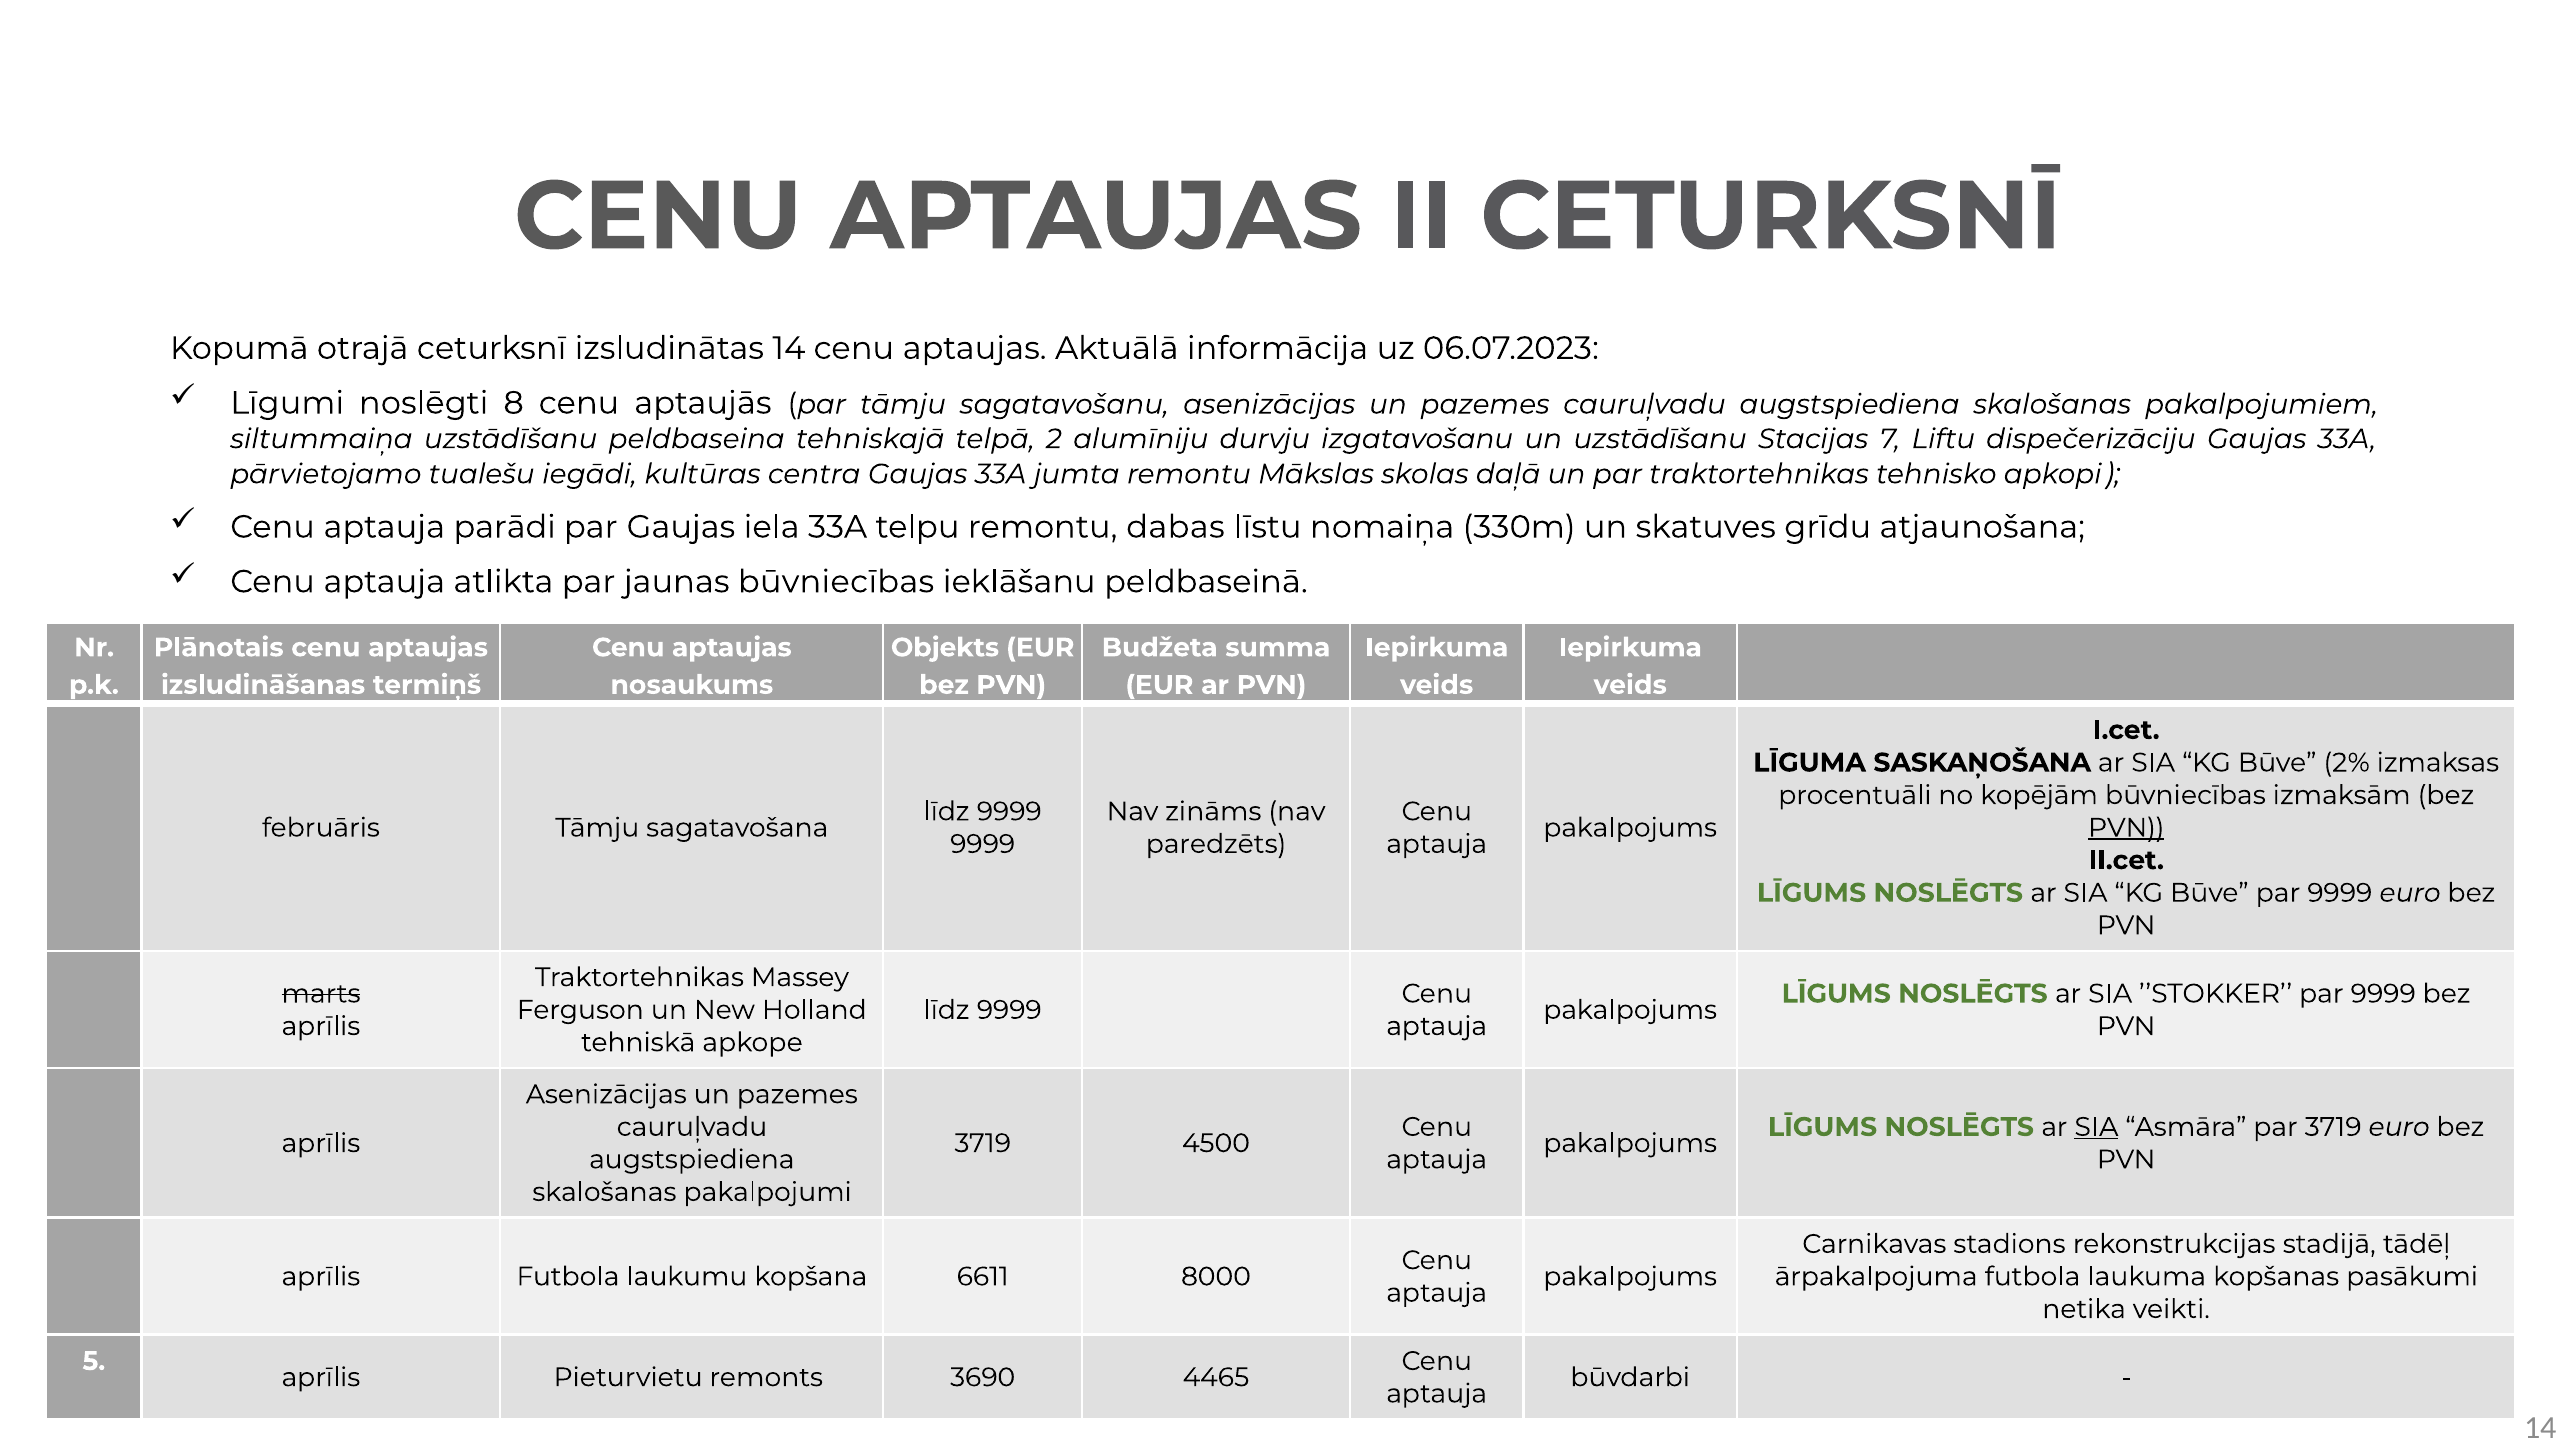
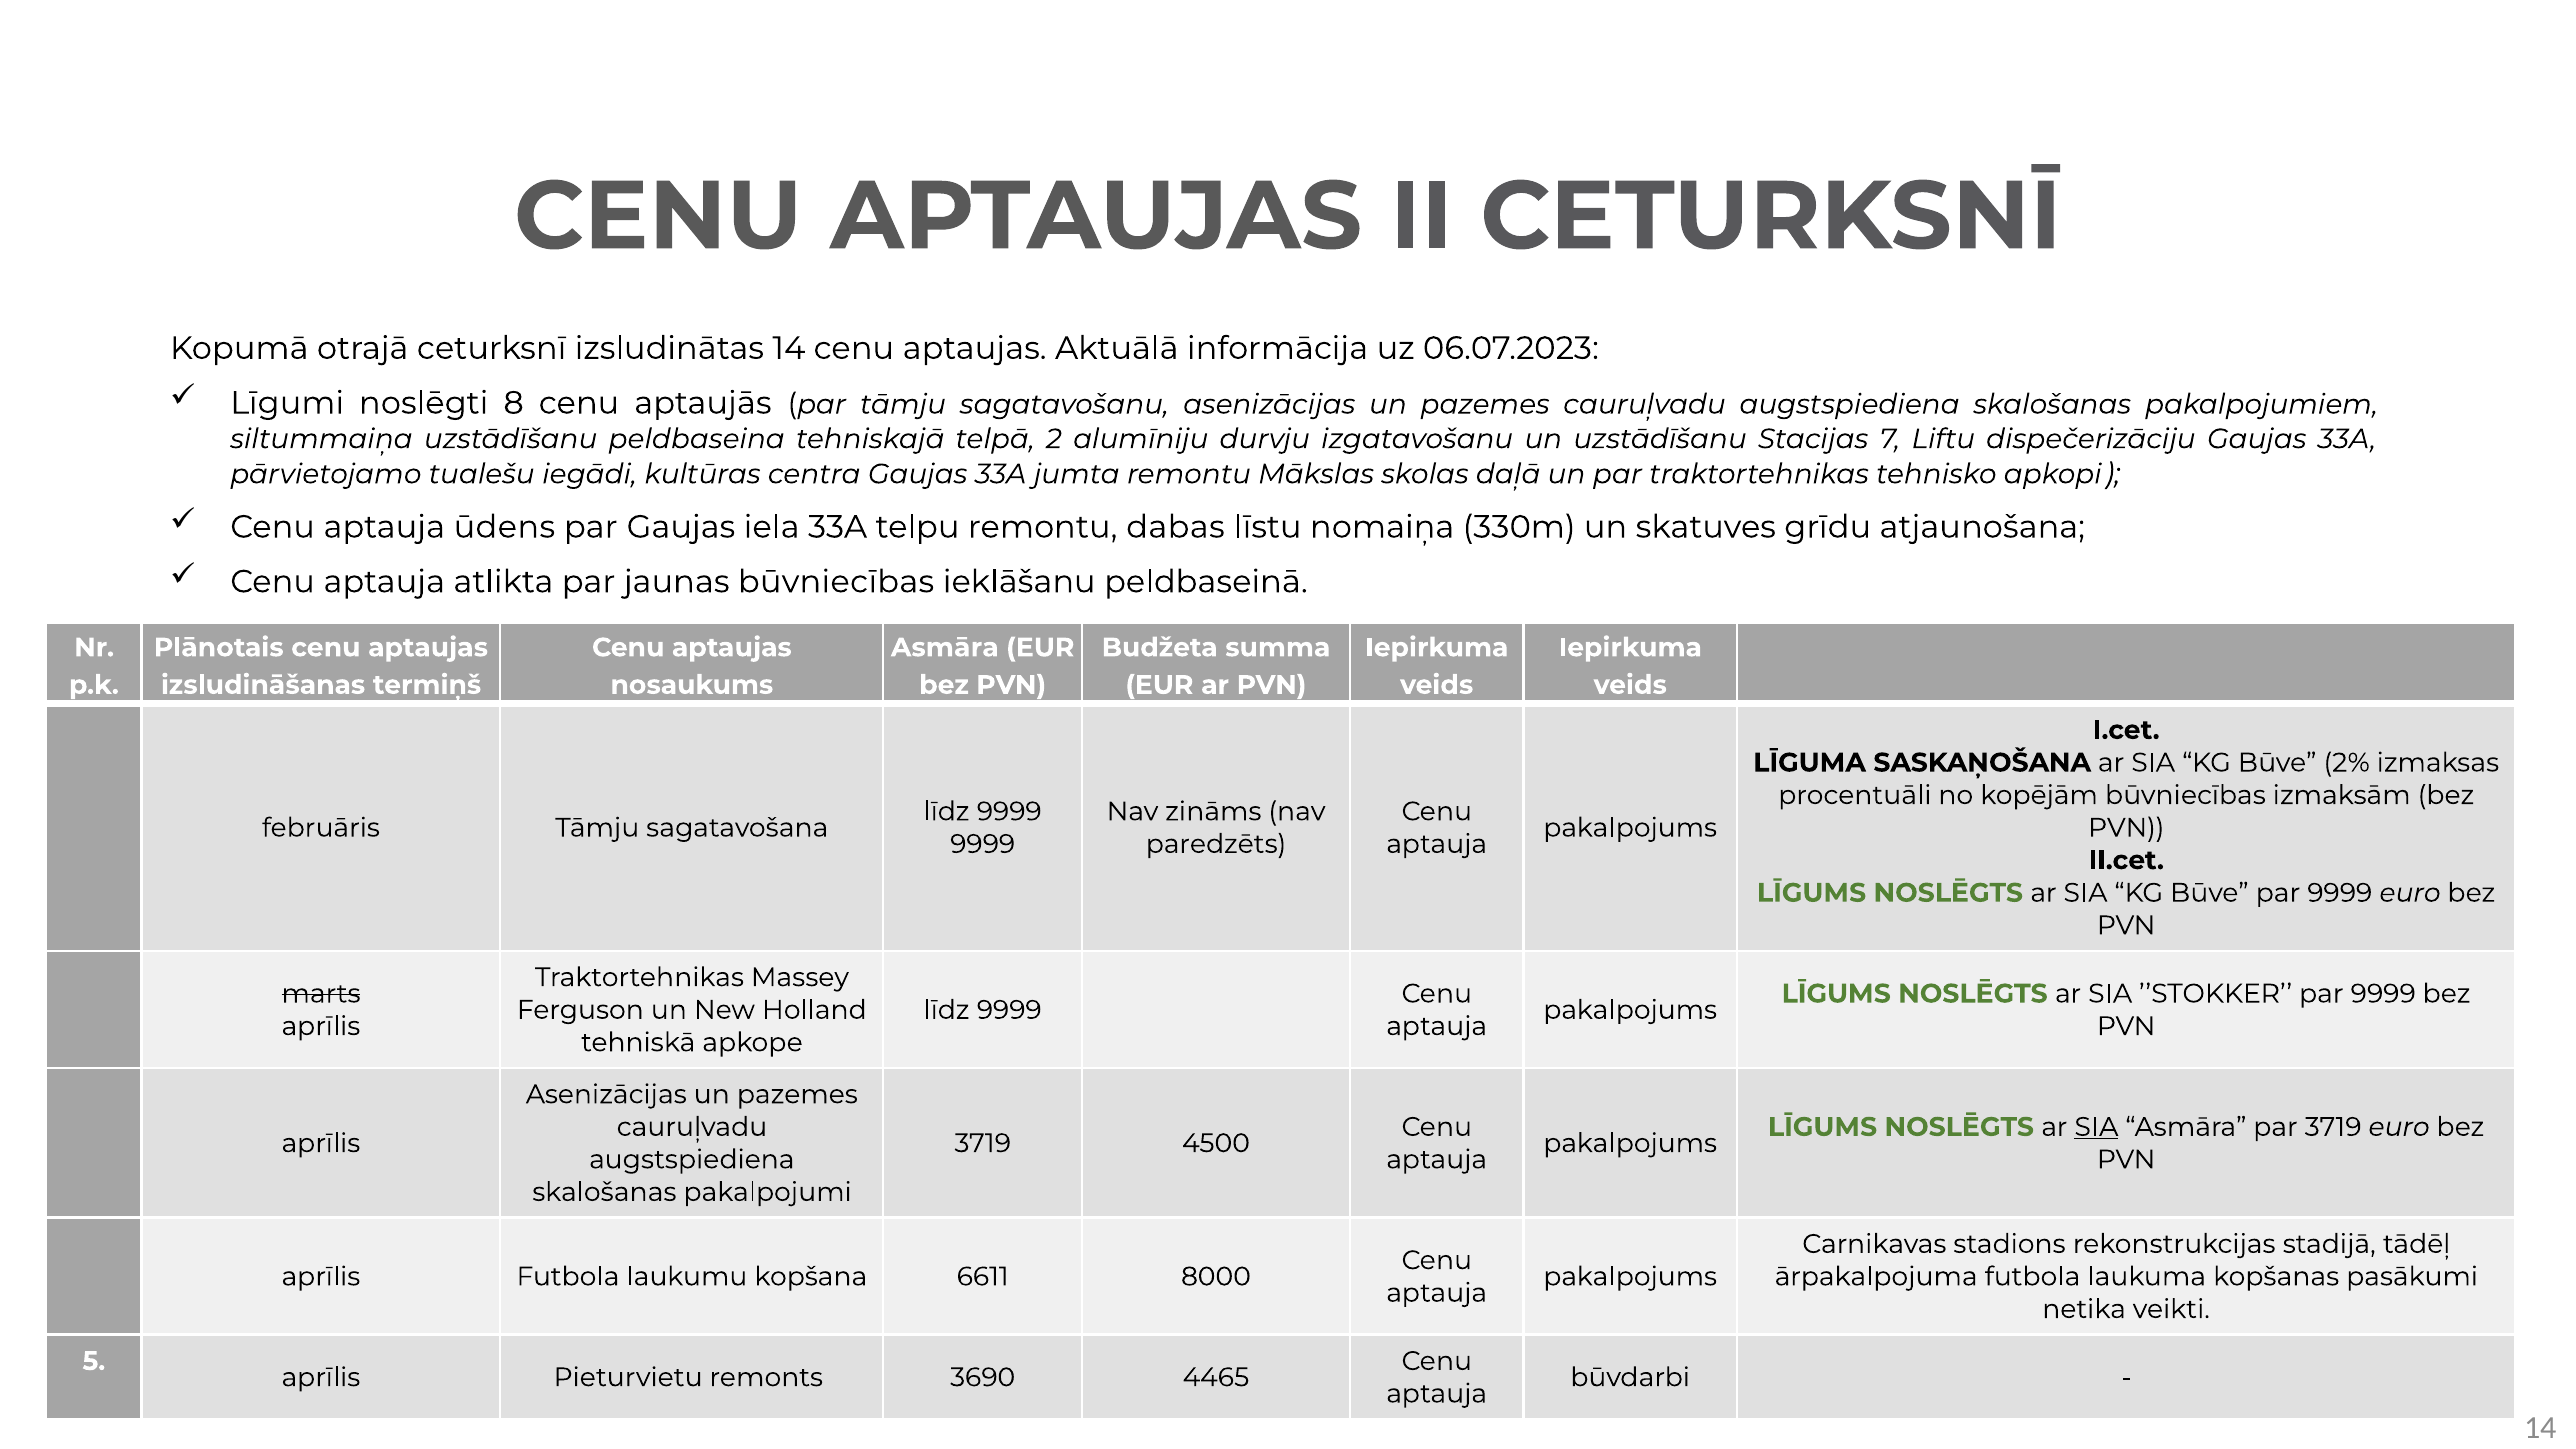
parādi: parādi -> ūdens (504, 527)
Objekts: Objekts -> Asmāra (945, 648)
PVN underline: present -> none (2126, 828)
